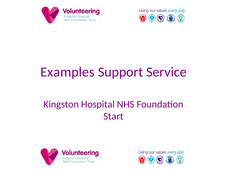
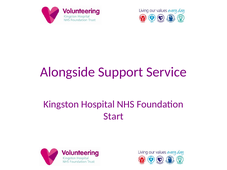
Examples: Examples -> Alongside (68, 72)
